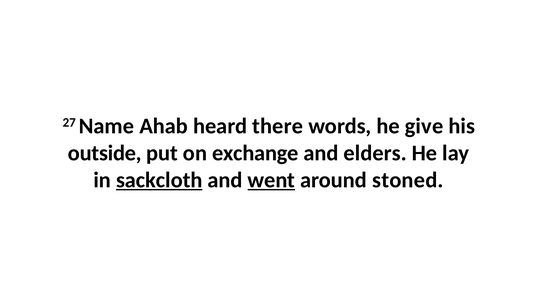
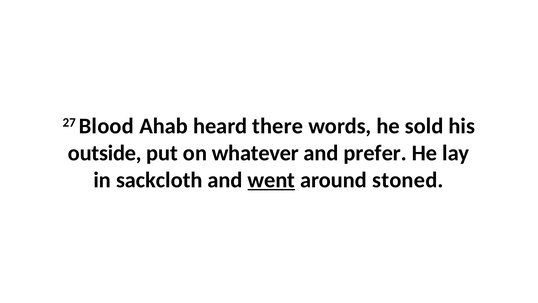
Name: Name -> Blood (106, 126)
give: give -> sold (424, 126)
exchange: exchange -> whatever (255, 153)
elders: elders -> prefer (375, 153)
sackcloth underline: present -> none (159, 180)
